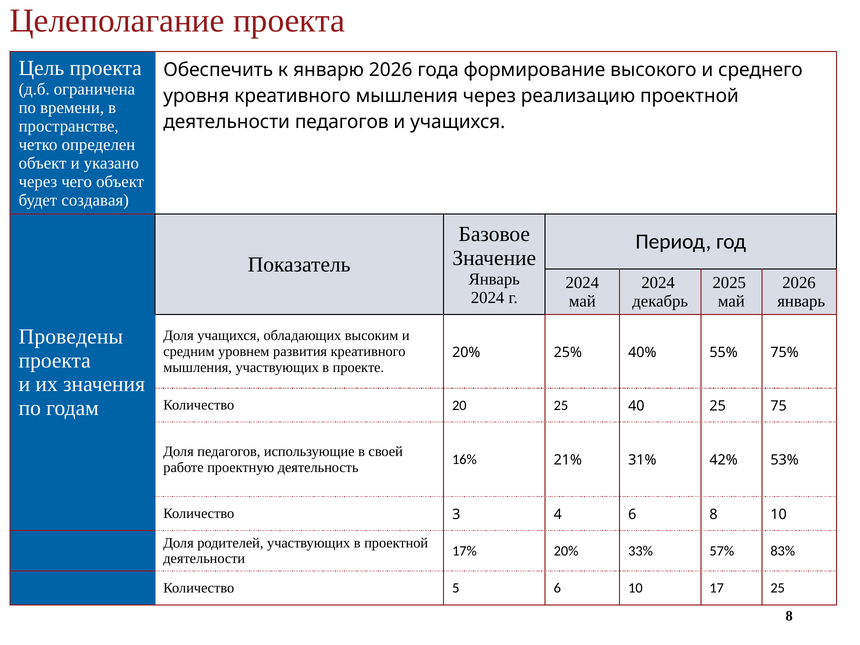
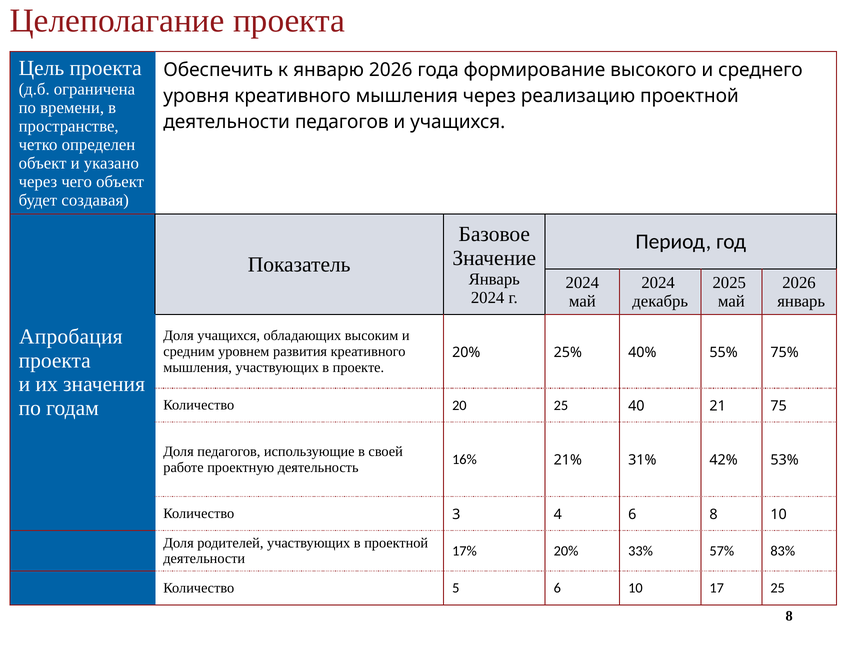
Проведены: Проведены -> Апробация (71, 337)
40 25: 25 -> 21 (718, 406)
